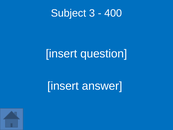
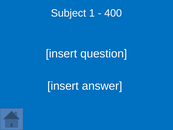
3: 3 -> 1 (92, 13)
